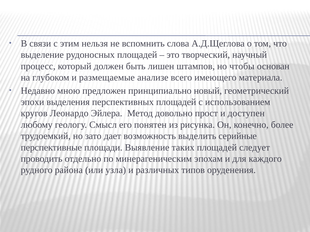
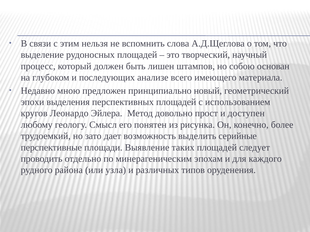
чтобы: чтобы -> собою (242, 66)
размещаемые: размещаемые -> последующих (107, 78)
